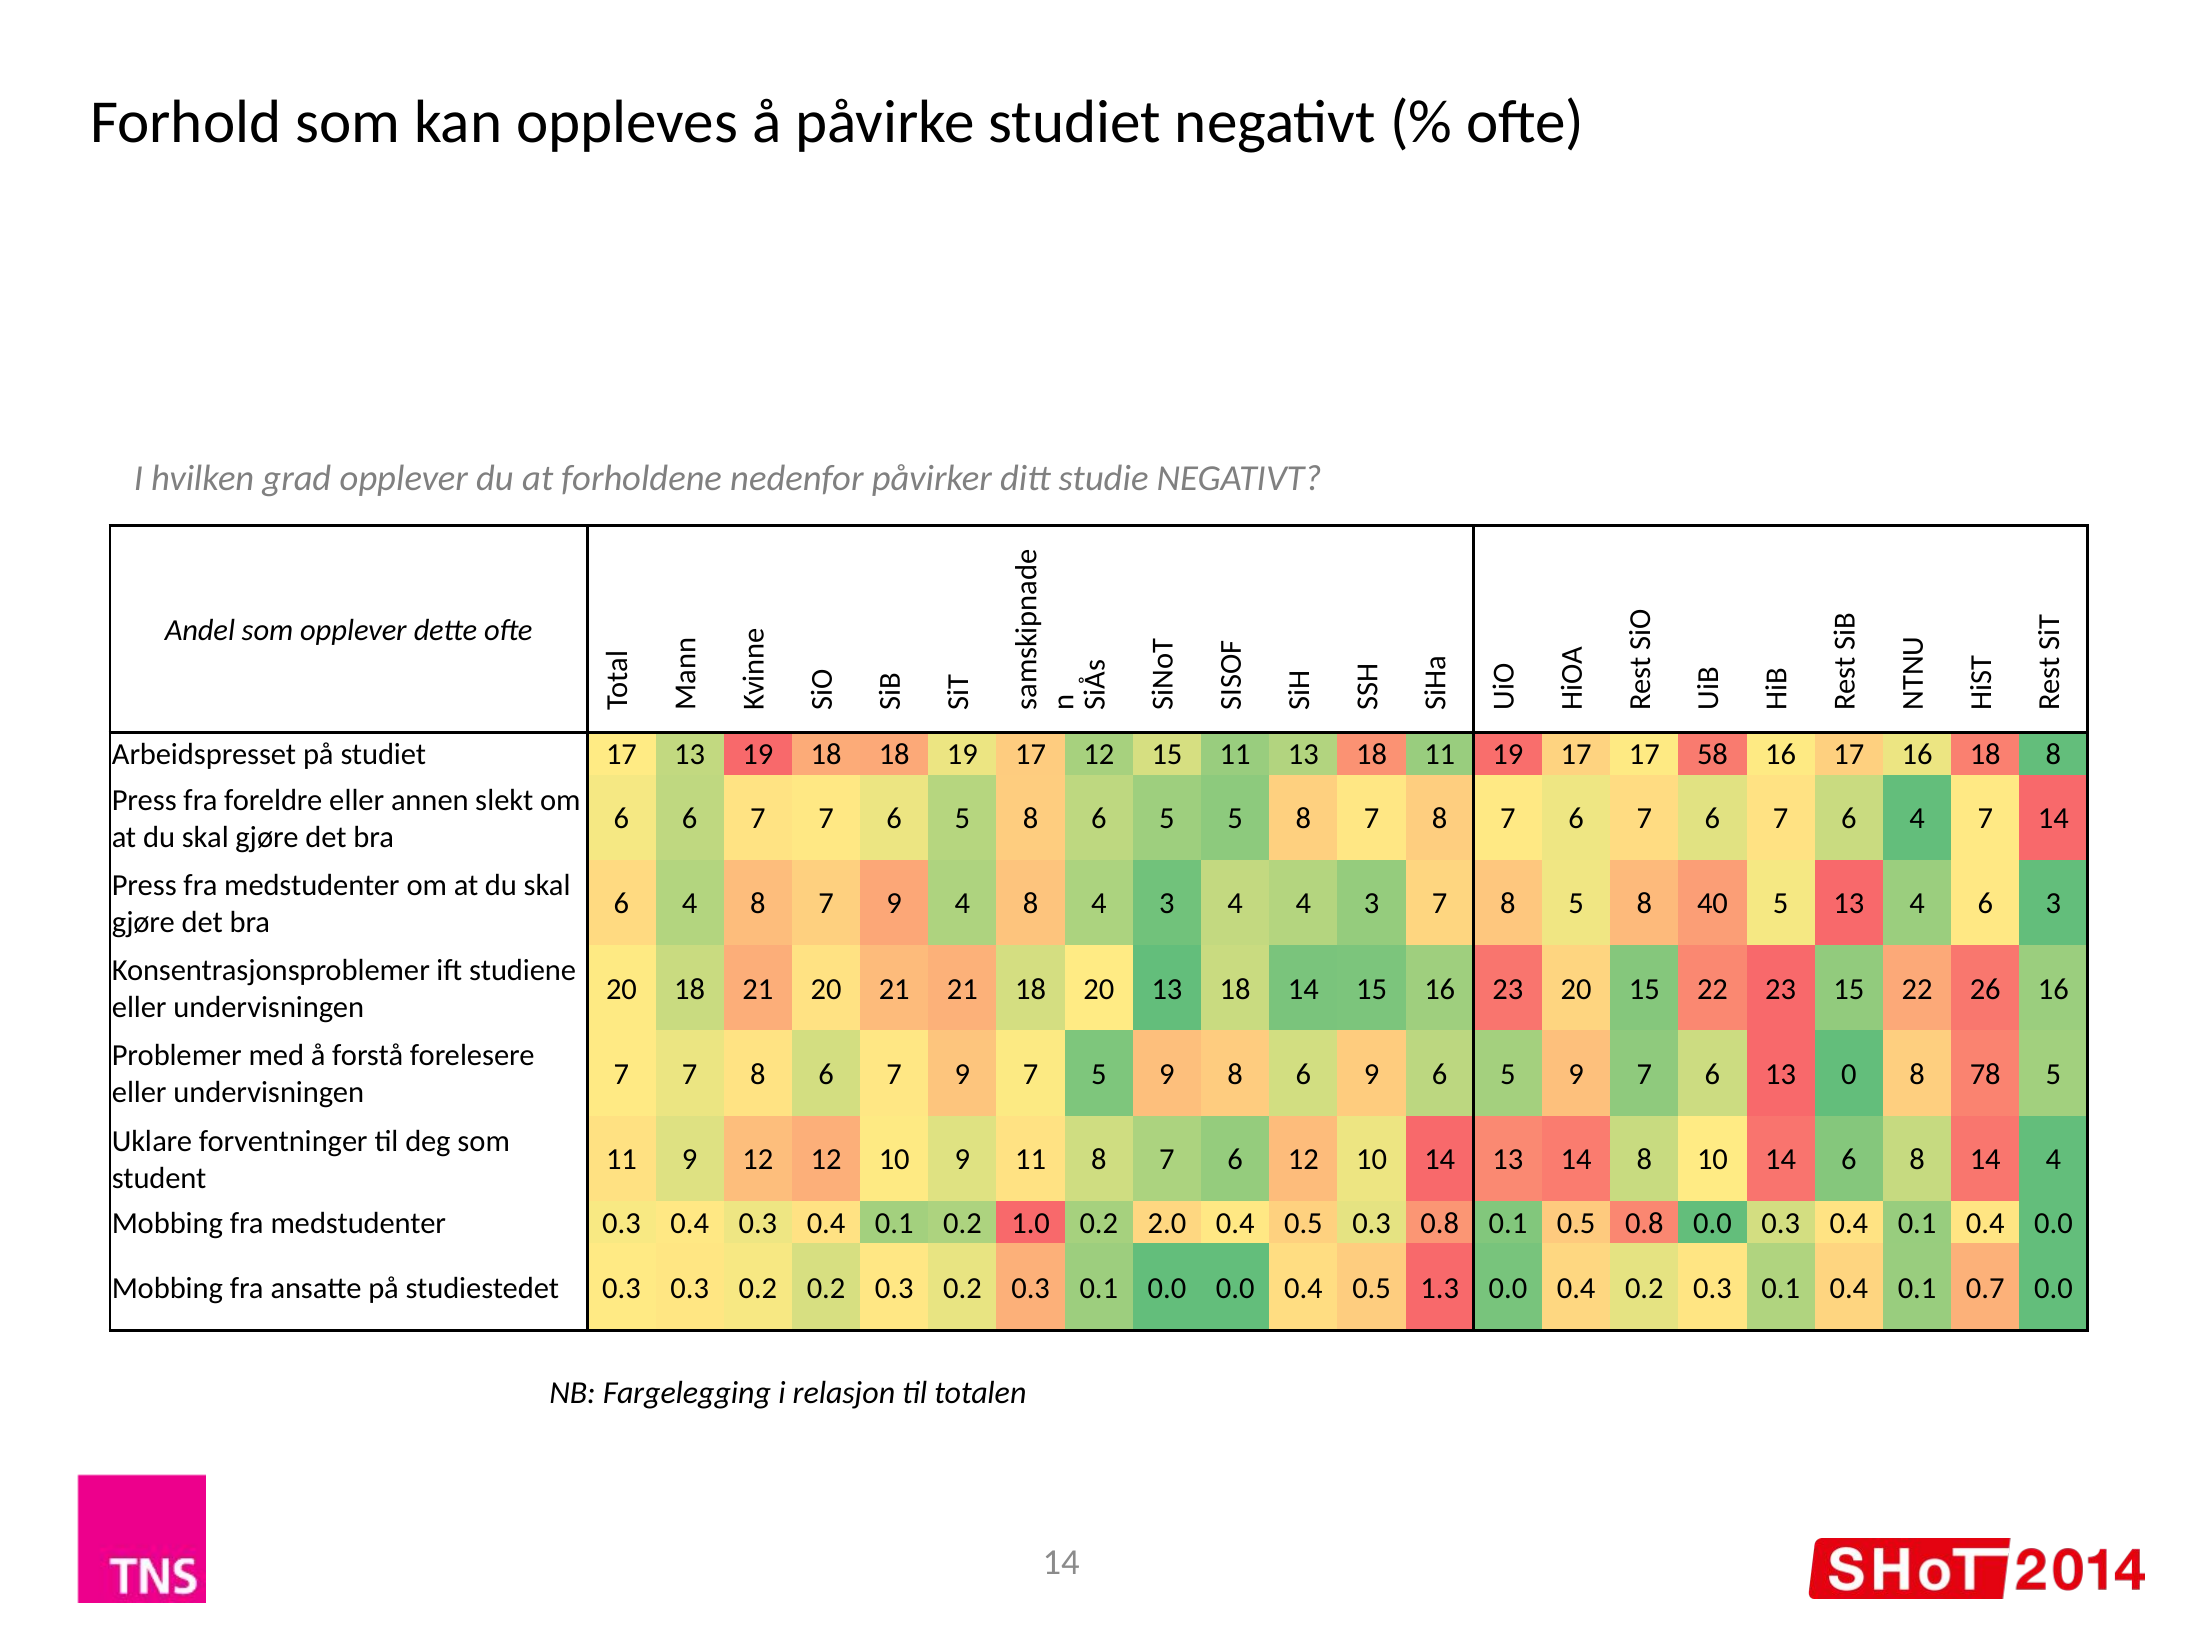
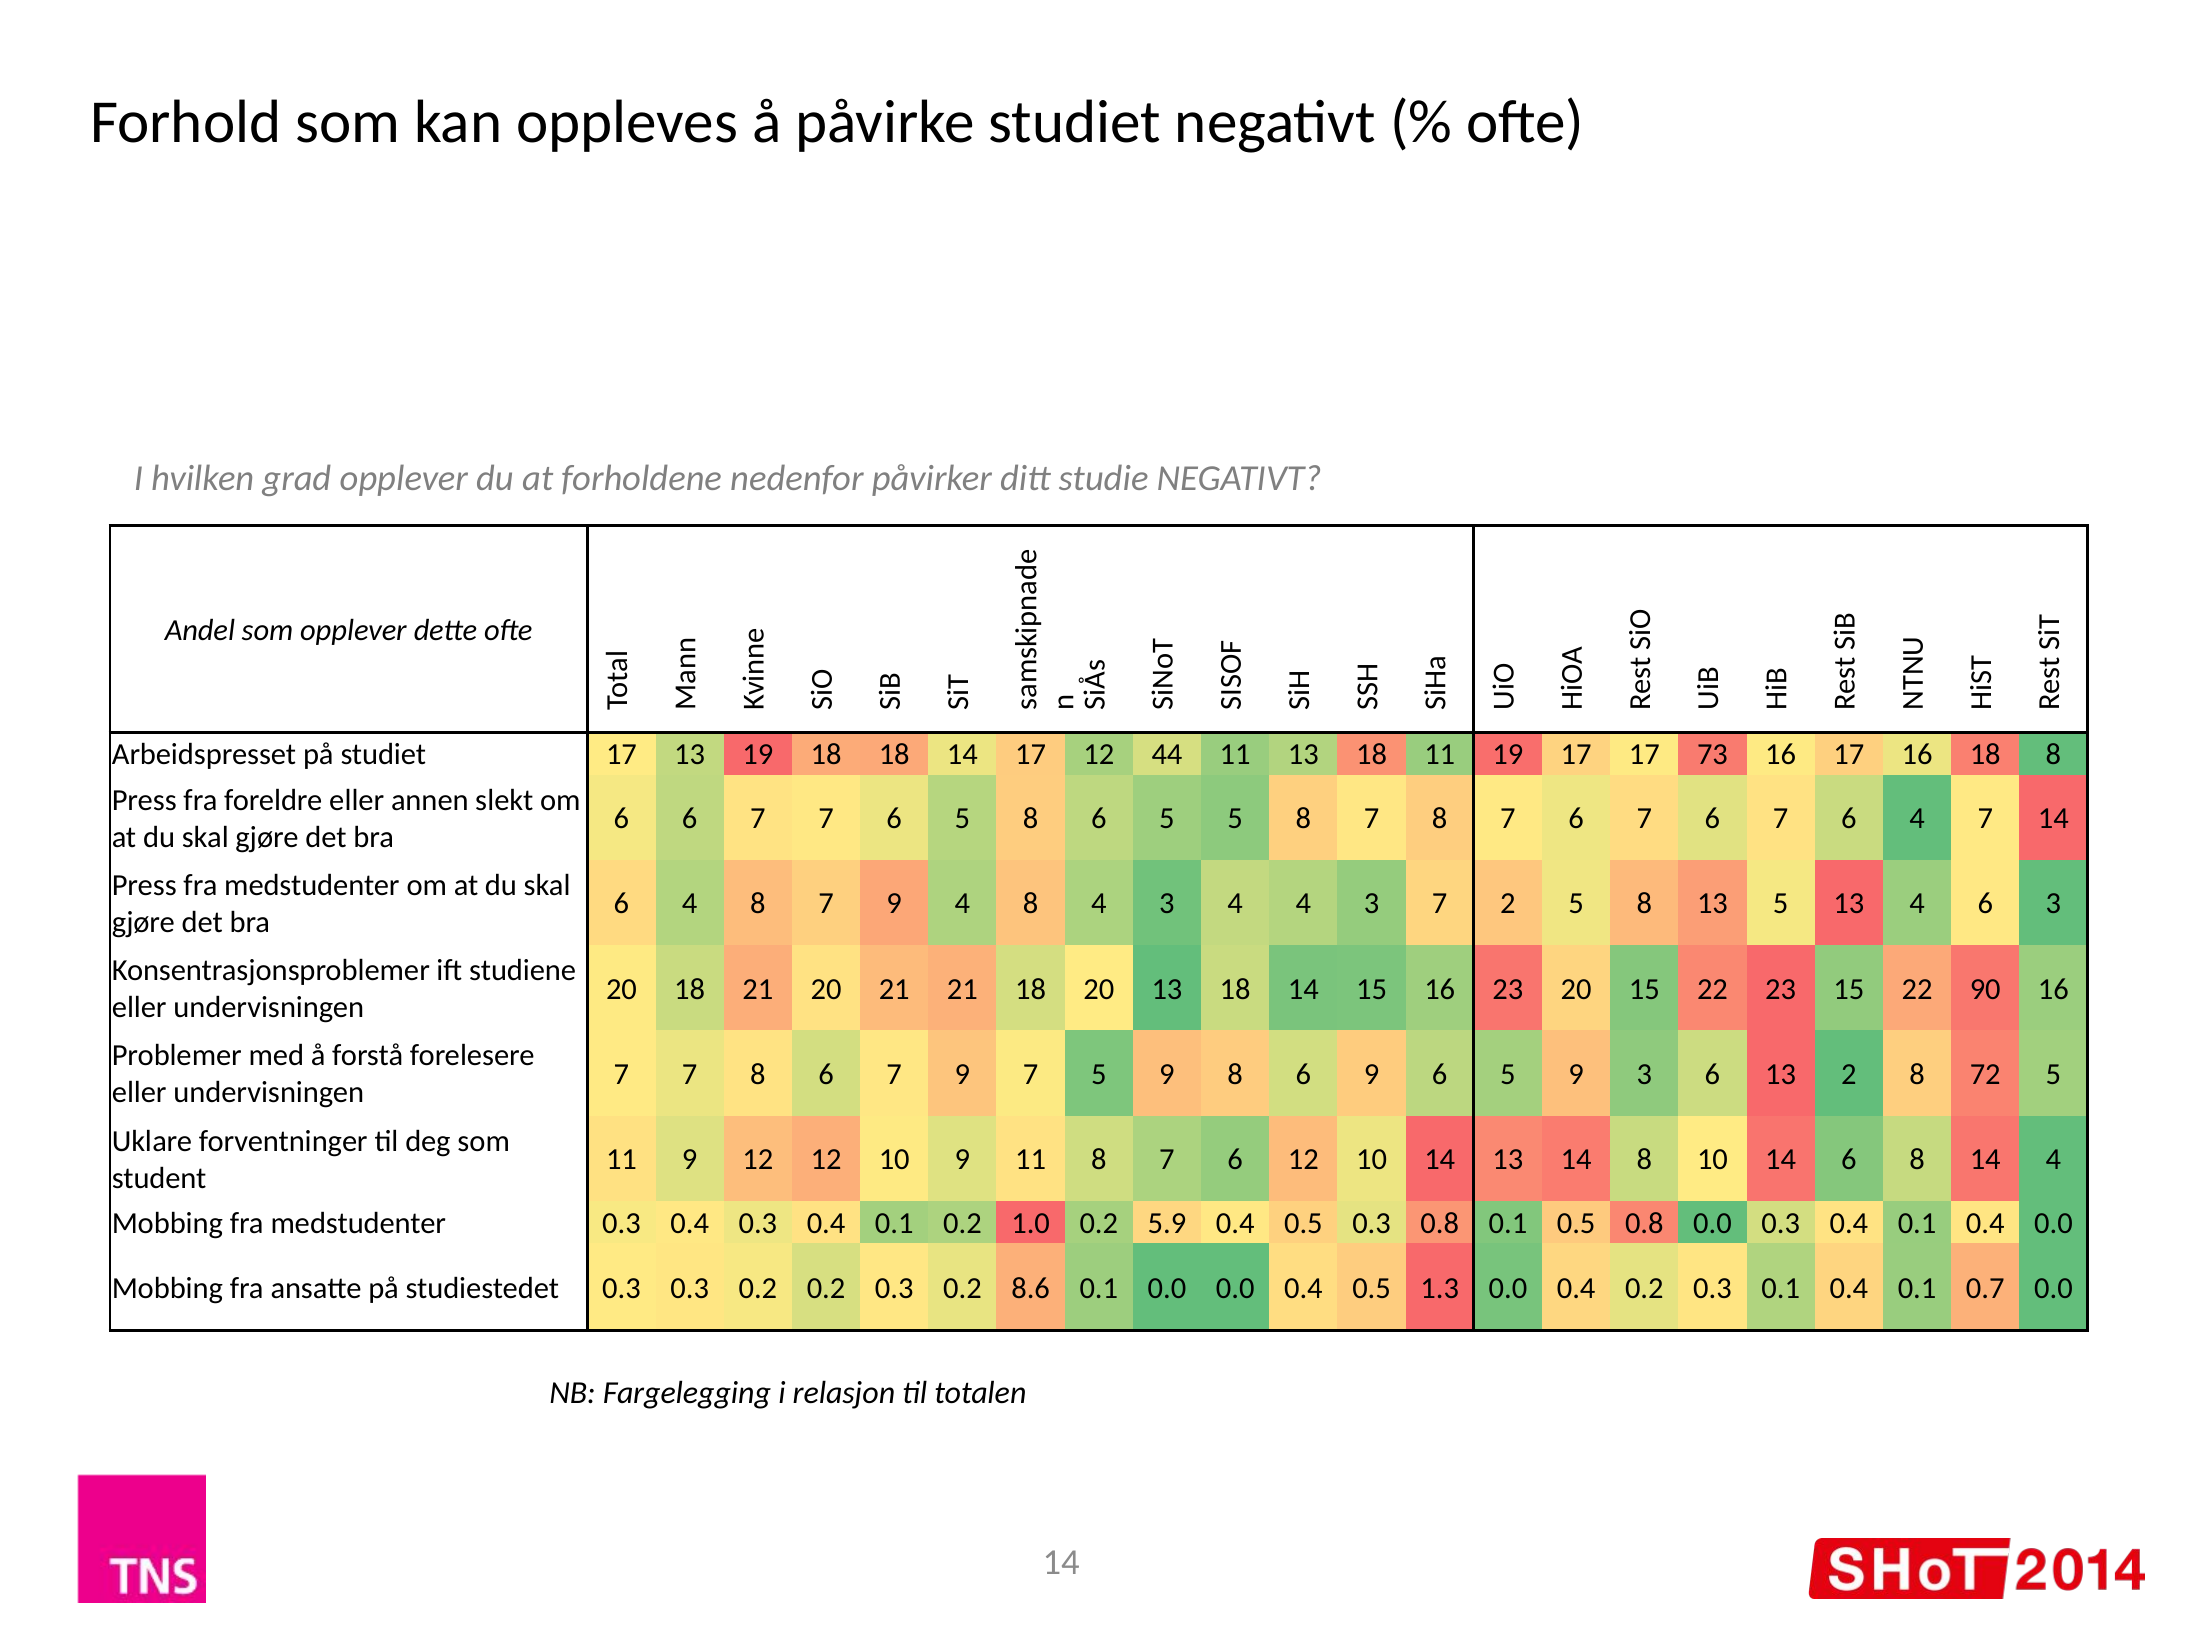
18 18 19: 19 -> 14 (962, 755)
12 15: 15 -> 44 (1167, 755)
58: 58 -> 73 (1712, 755)
3 7 8: 8 -> 2 (1508, 904)
8 40: 40 -> 13 (1712, 904)
26: 26 -> 90 (1985, 989)
5 9 7: 7 -> 3 (1644, 1075)
13 0: 0 -> 2 (1849, 1075)
78: 78 -> 72 (1985, 1075)
2.0: 2.0 -> 5.9 (1167, 1224)
0.3 0.2 0.3: 0.3 -> 8.6 (1031, 1289)
